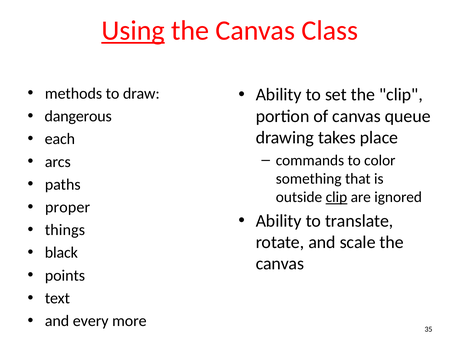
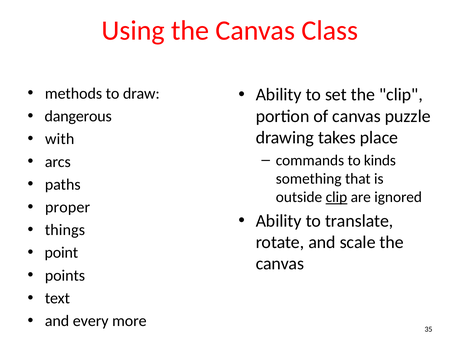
Using underline: present -> none (133, 31)
queue: queue -> puzzle (408, 116)
each: each -> with (60, 139)
color: color -> kinds (380, 160)
black: black -> point (61, 253)
